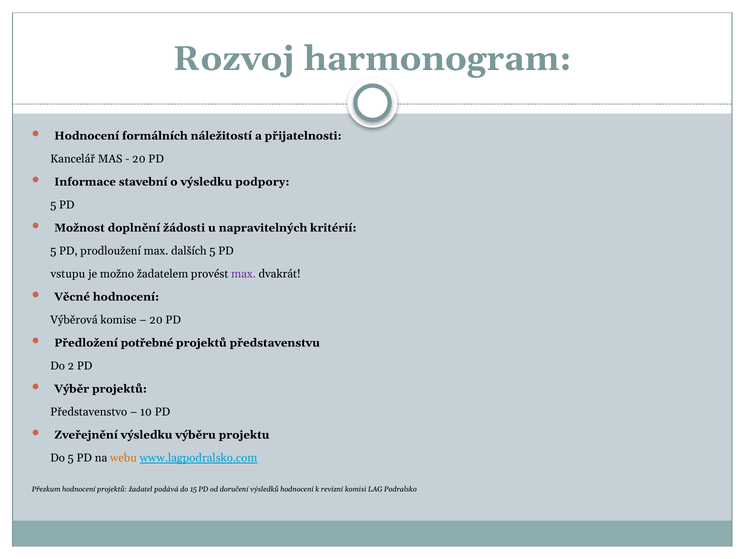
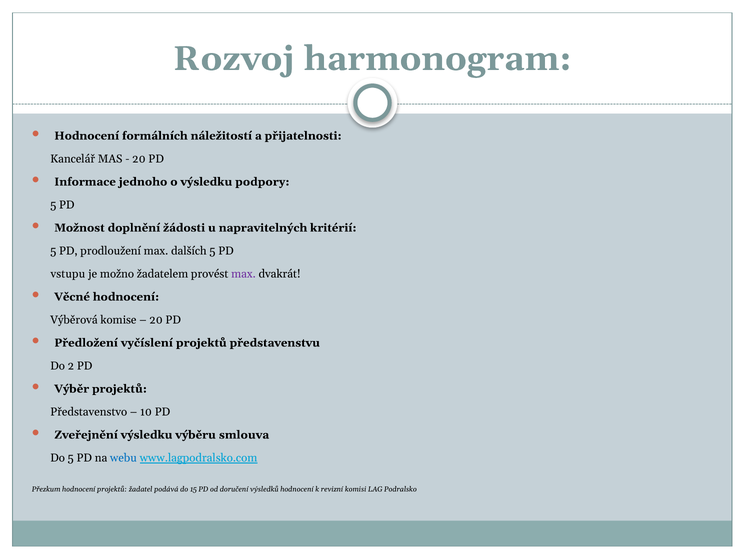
stavební: stavební -> jednoho (143, 182)
potřebné: potřebné -> vyčíslení (147, 343)
projektu: projektu -> smlouva (244, 435)
webu colour: orange -> blue (123, 458)
